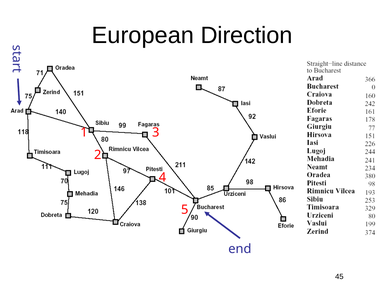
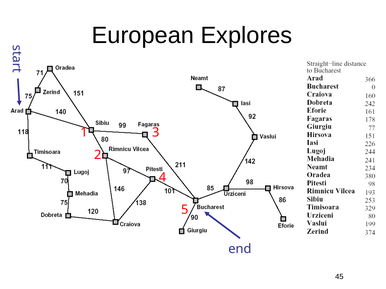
Direction: Direction -> Explores (246, 35)
